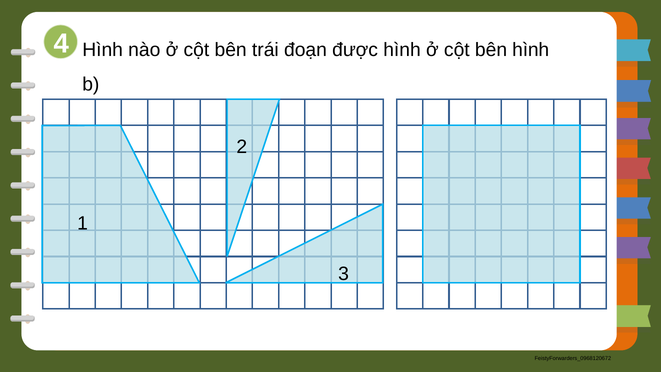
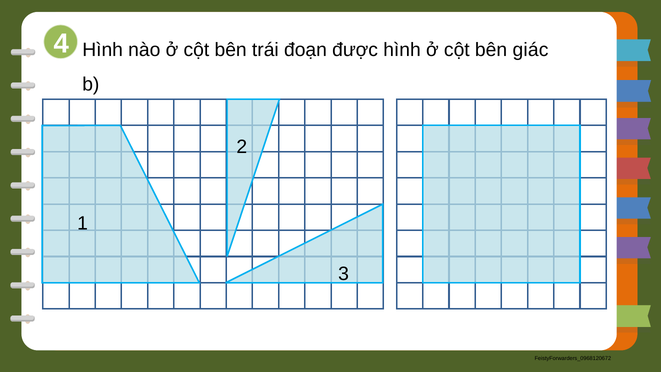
bên hình: hình -> giác (531, 50)
